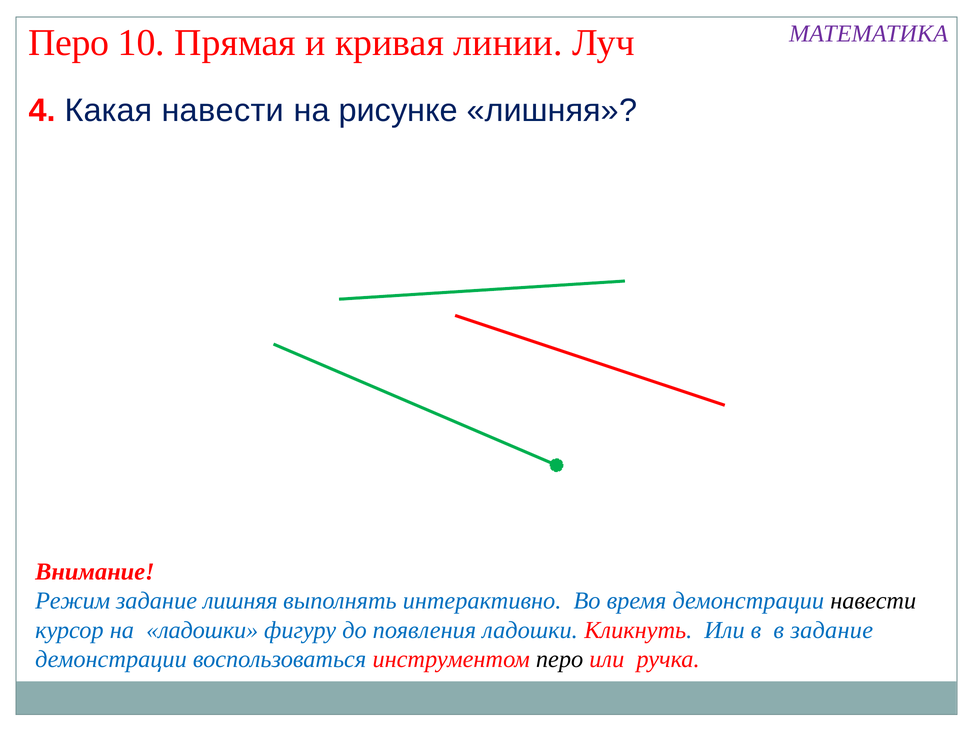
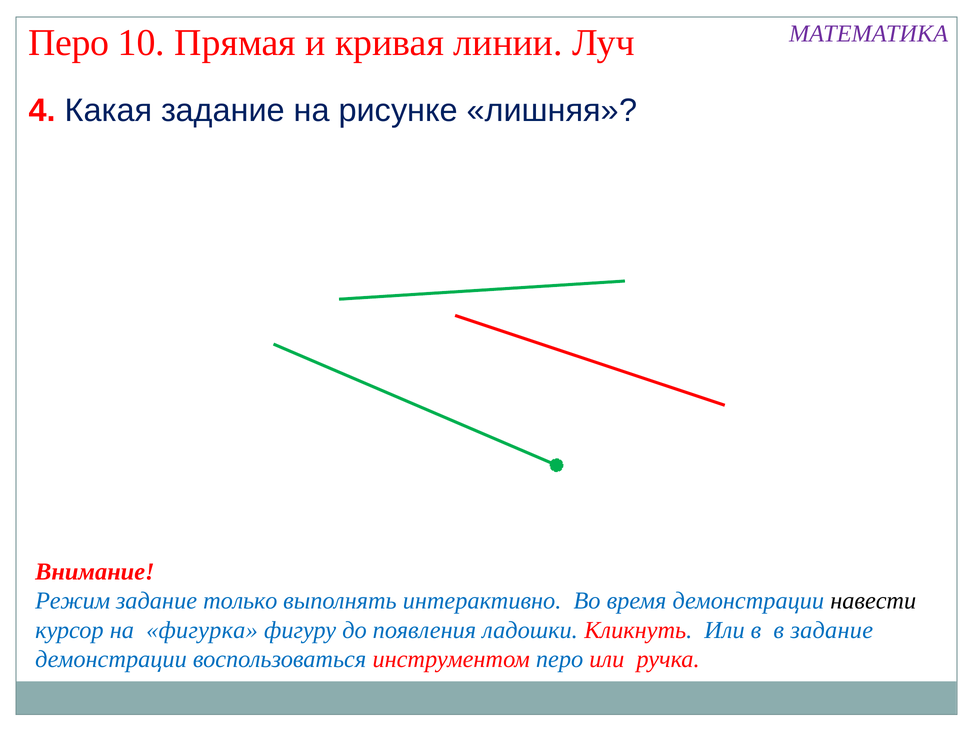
Какая навести: навести -> задание (223, 110)
задание лишняя: лишняя -> только (240, 600)
на ладошки: ладошки -> фигурка (202, 630)
перо colour: black -> blue (560, 659)
